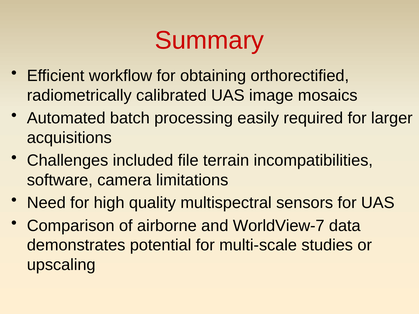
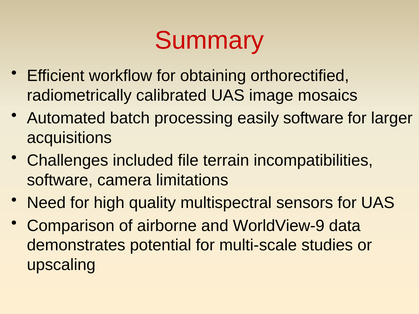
easily required: required -> software (313, 118)
WorldView-7: WorldView-7 -> WorldView-9 (279, 226)
